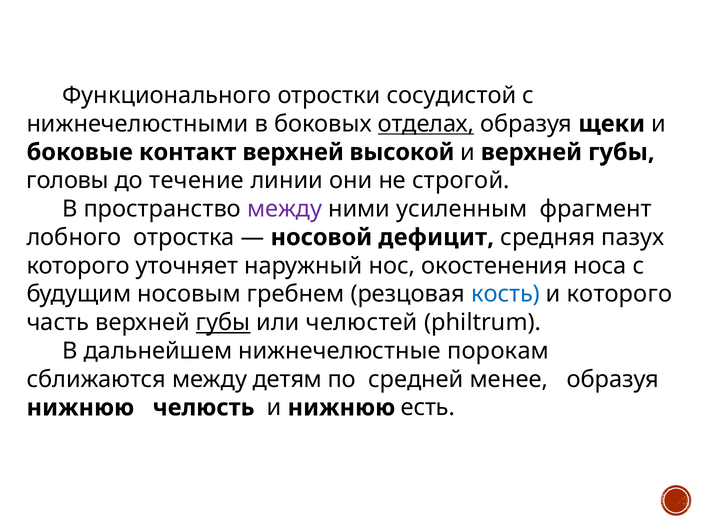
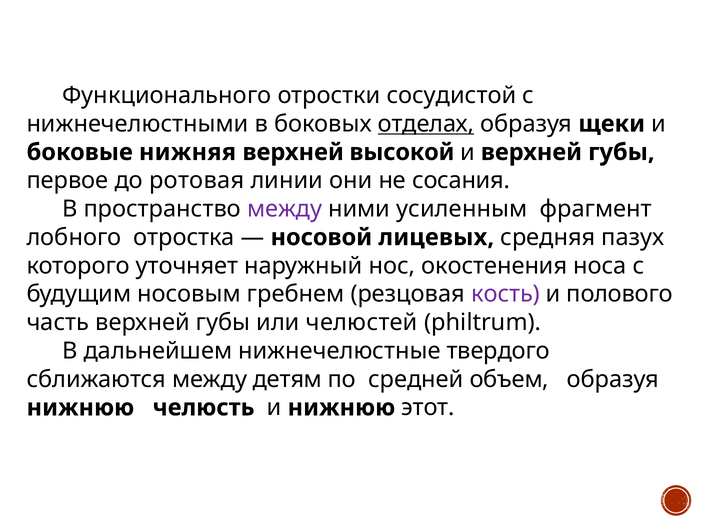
контакт: контакт -> нижняя (188, 152)
головы: головы -> первое (68, 181)
течение: течение -> ротовая (197, 181)
строгой: строгой -> сосания (461, 181)
дефицит: дефицит -> лицевых (436, 237)
кость colour: blue -> purple (506, 294)
и которого: которого -> полового (620, 294)
губы underline: present -> none (223, 322)
порокам: порокам -> твердого (498, 351)
менее: менее -> объем (509, 379)
есть: есть -> этот (428, 407)
